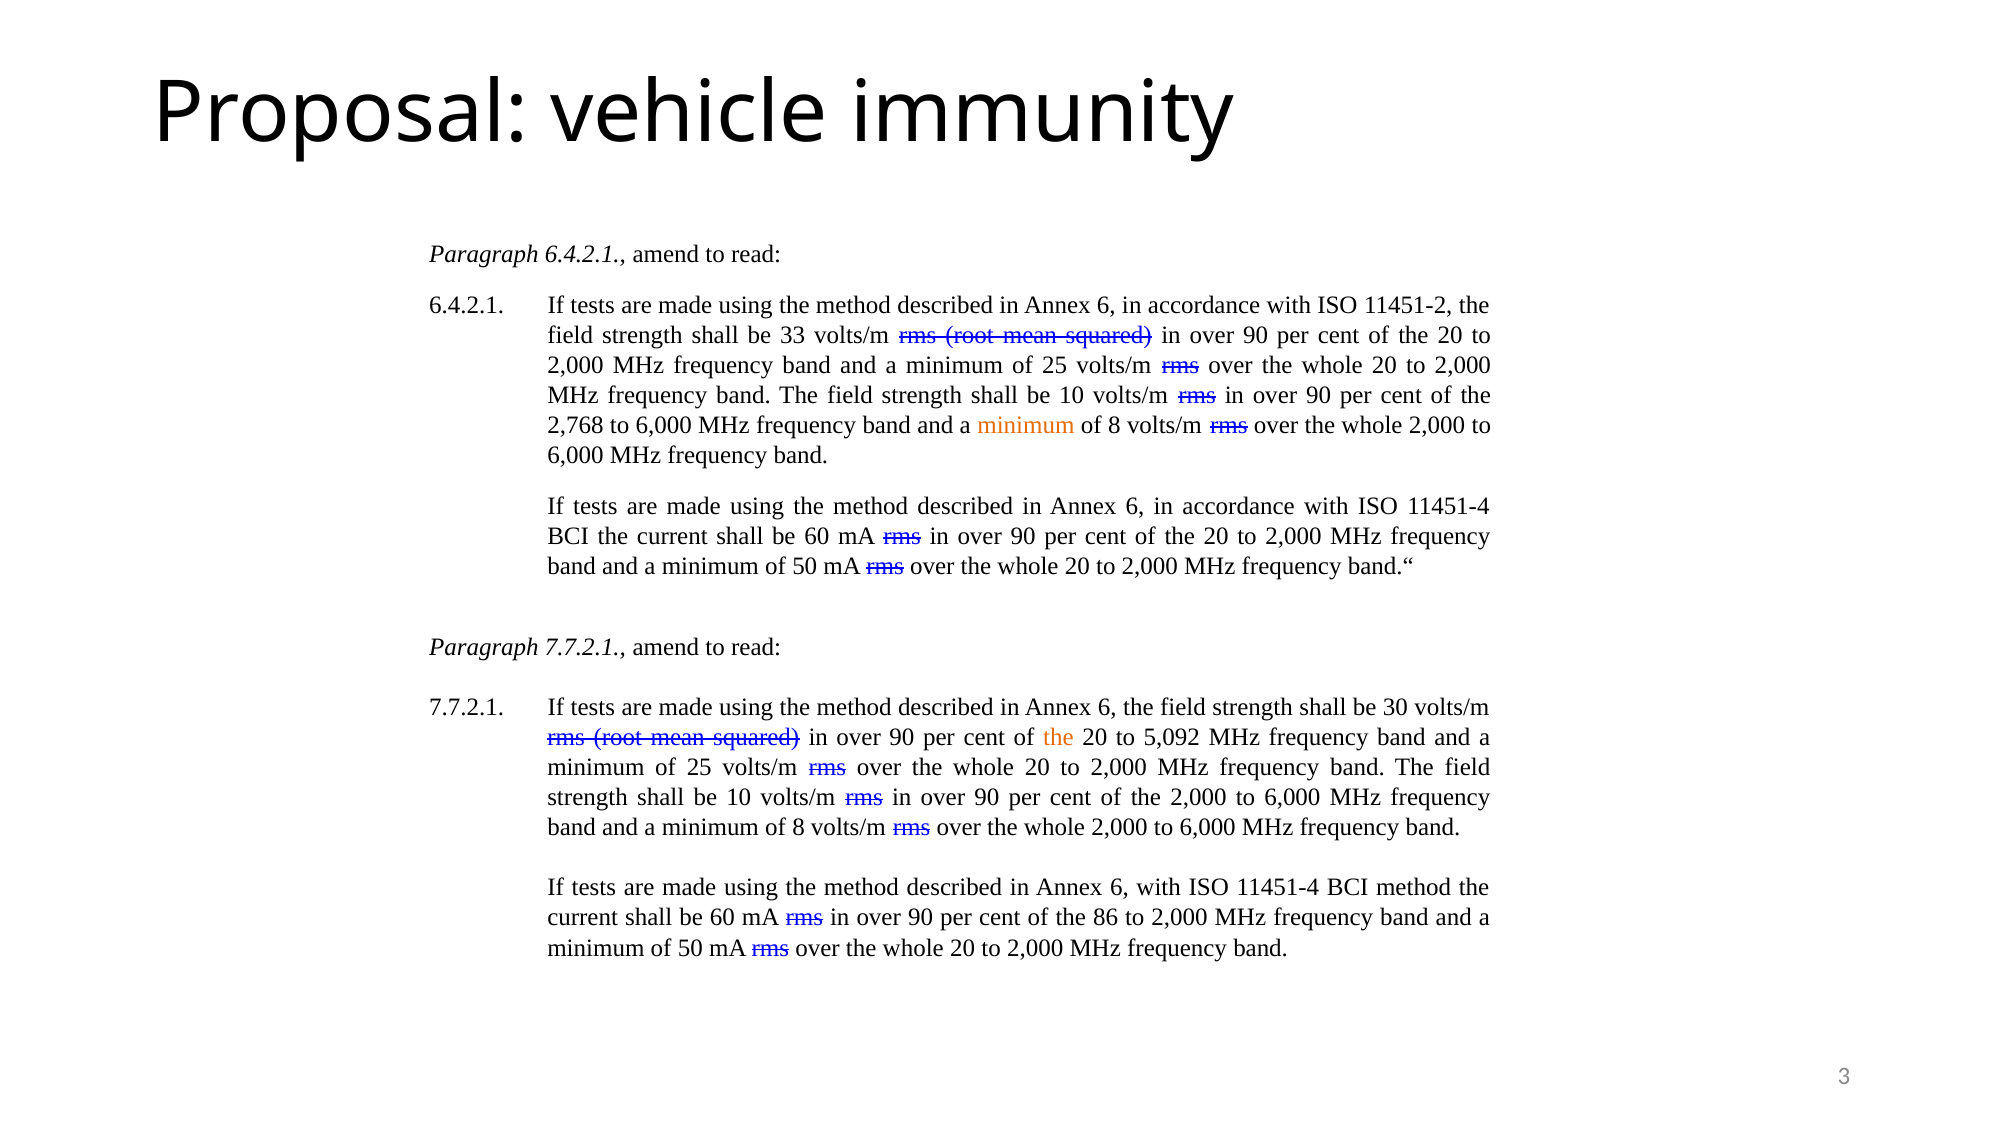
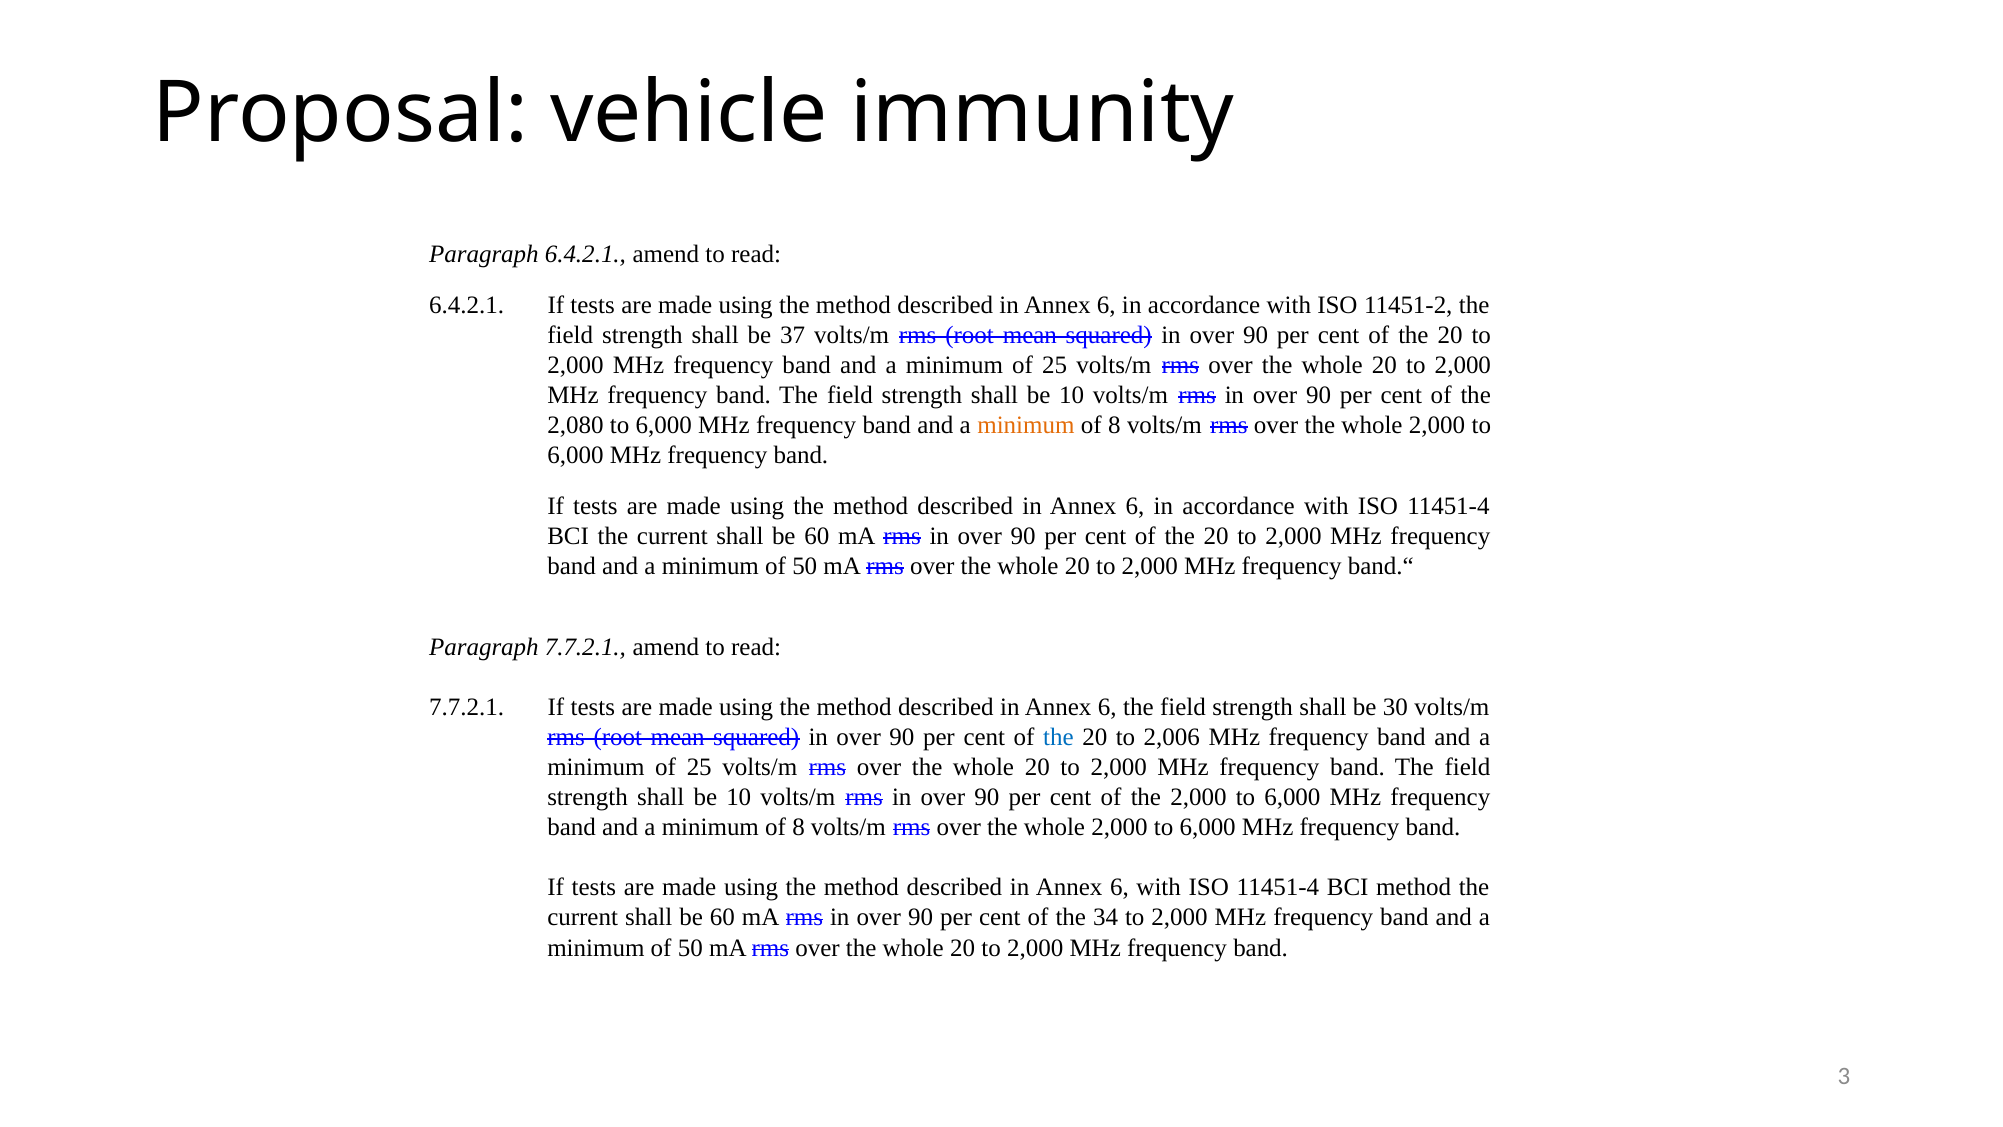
33: 33 -> 37 (793, 335)
2,768: 2,768 -> 2,080 (575, 425)
the colour: orange -> blue (1058, 737)
5,092: 5,092 -> 2,006 (1172, 737)
86: 86 -> 34 (1106, 917)
